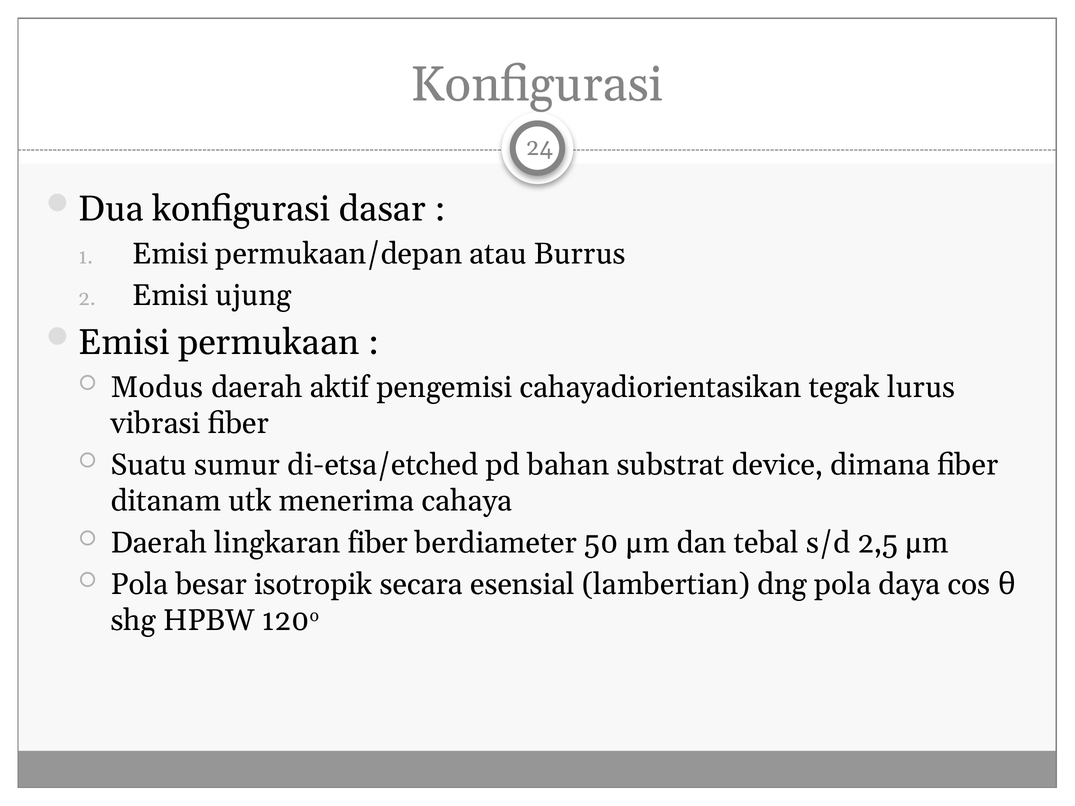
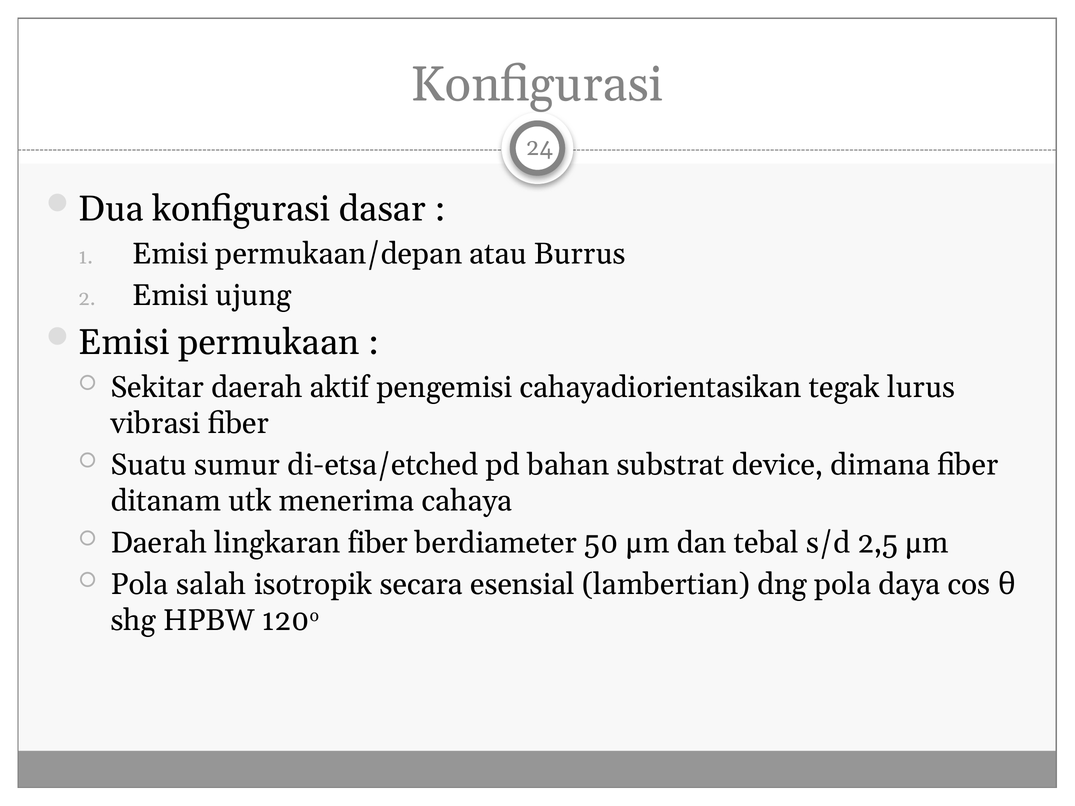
Modus: Modus -> Sekitar (157, 388)
besar: besar -> salah (211, 585)
